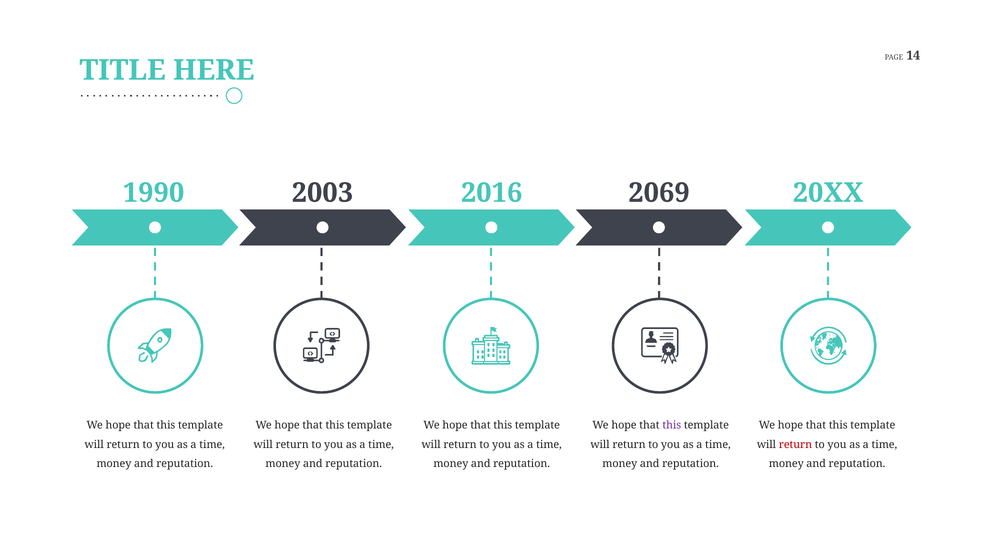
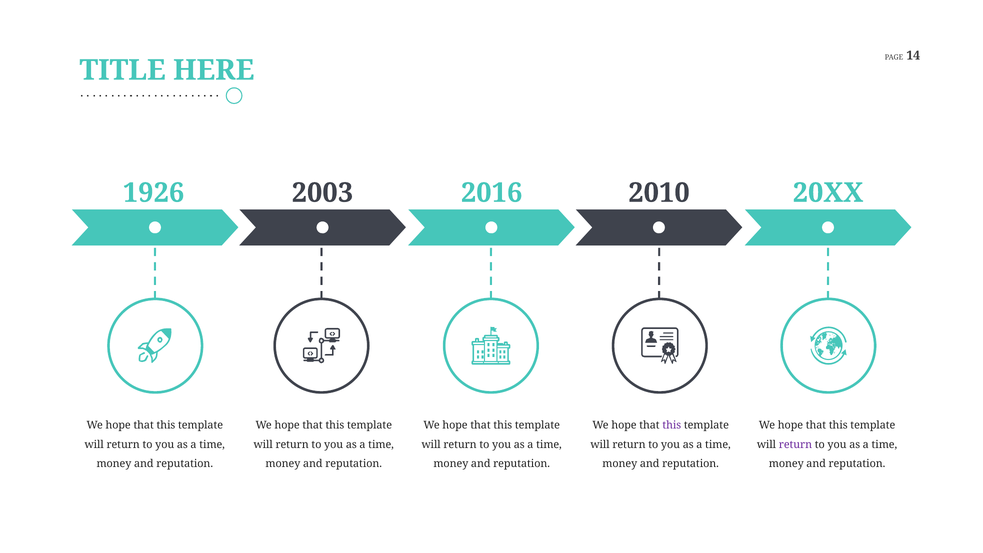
1990: 1990 -> 1926 (154, 193)
2069: 2069 -> 2010 (659, 193)
return colour: red -> purple (795, 445)
